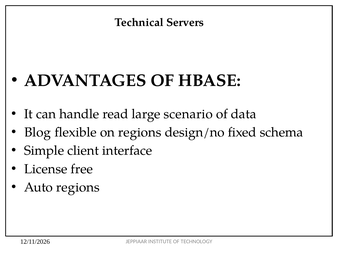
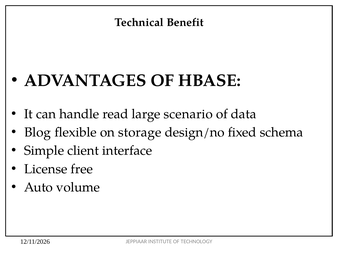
Servers: Servers -> Benefit (185, 22)
on regions: regions -> storage (140, 133)
Auto regions: regions -> volume (78, 188)
